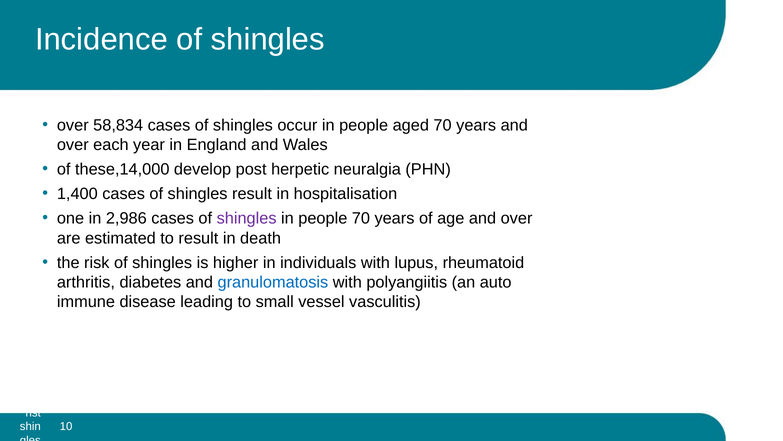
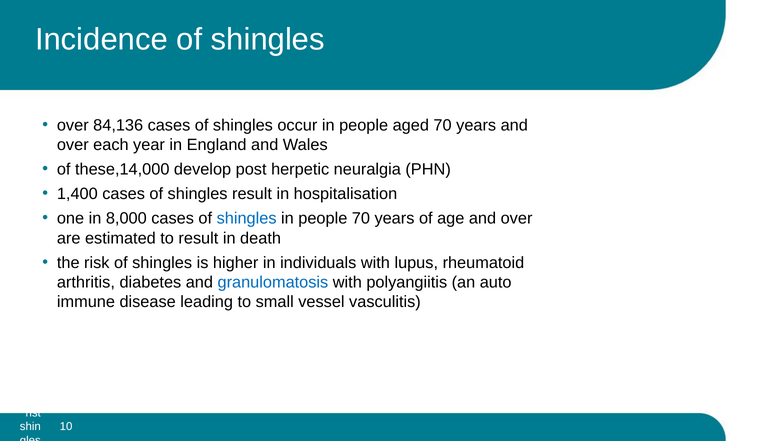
58,834: 58,834 -> 84,136 (118, 125)
2,986: 2,986 -> 8,000 (126, 218)
shingles colour: purple -> blue (247, 218)
